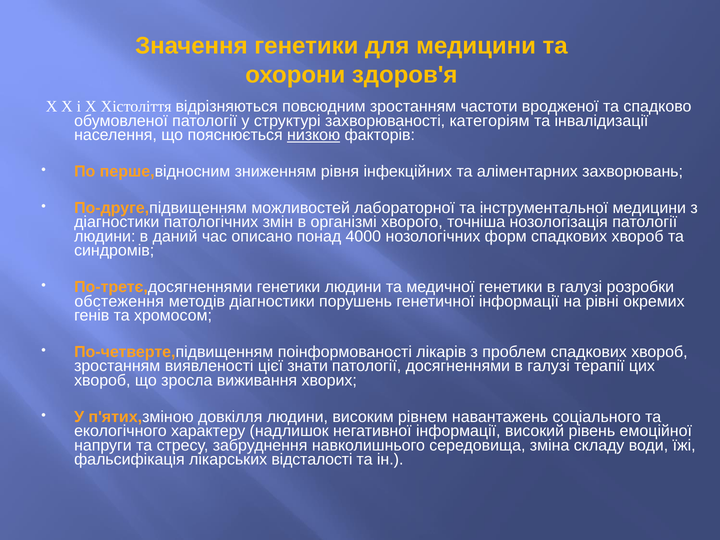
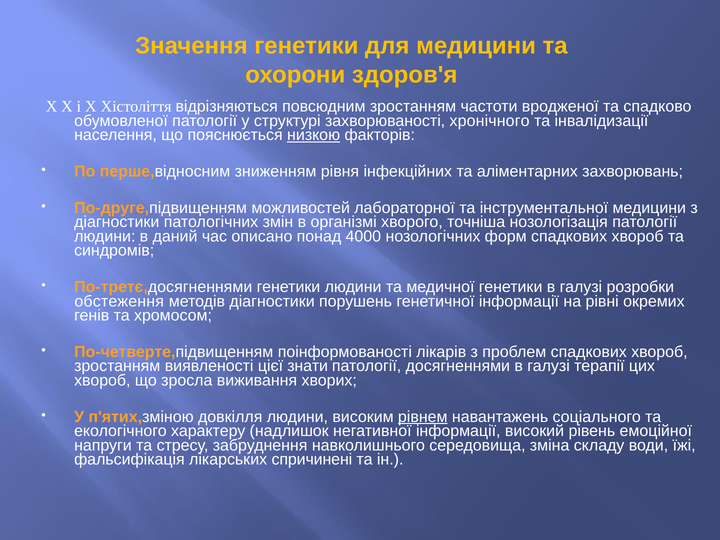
категоріям: категоріям -> хронічного (490, 121)
рівнем underline: none -> present (423, 417)
відсталості: відсталості -> спричинені (312, 460)
